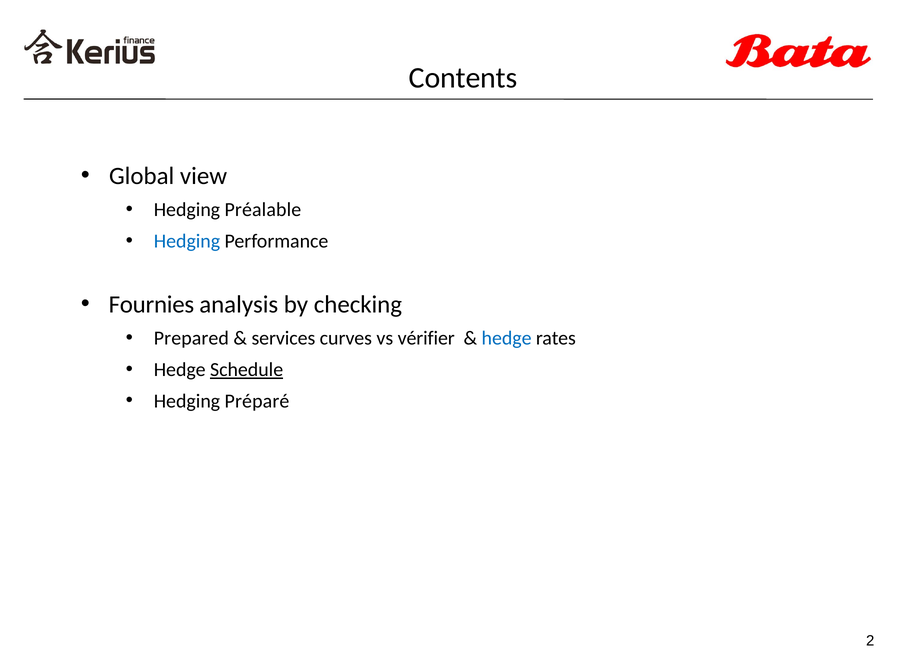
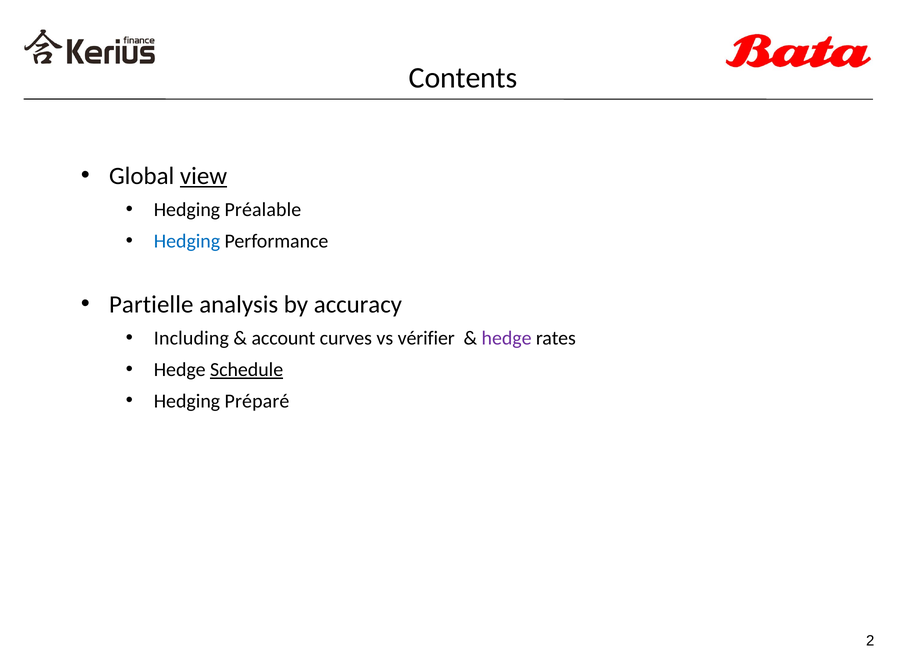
view underline: none -> present (204, 176)
Fournies: Fournies -> Partielle (151, 305)
checking: checking -> accuracy (358, 305)
Prepared: Prepared -> Including (191, 339)
services: services -> account (283, 339)
hedge colour: blue -> purple (507, 339)
